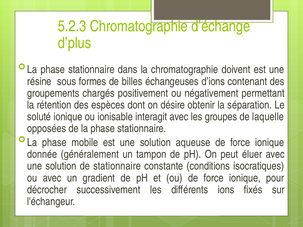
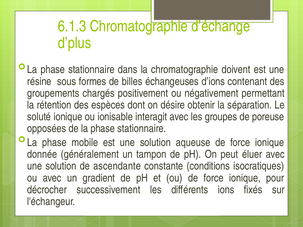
5.2.3: 5.2.3 -> 6.1.3 (72, 26)
laquelle: laquelle -> poreuse (268, 117)
de stationnaire: stationnaire -> ascendante (117, 166)
